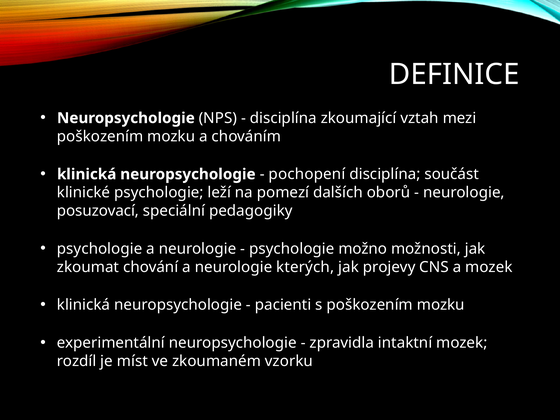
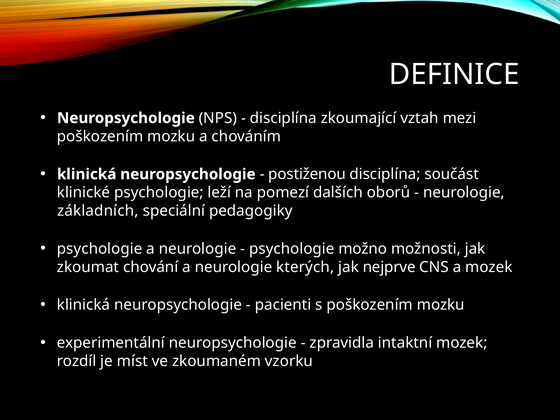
pochopení: pochopení -> postiženou (307, 174)
posuzovací: posuzovací -> základních (98, 211)
projevy: projevy -> nejprve (389, 267)
